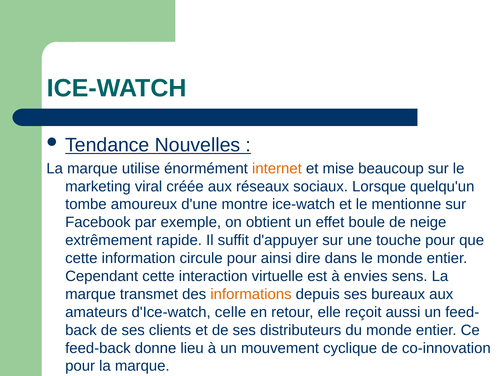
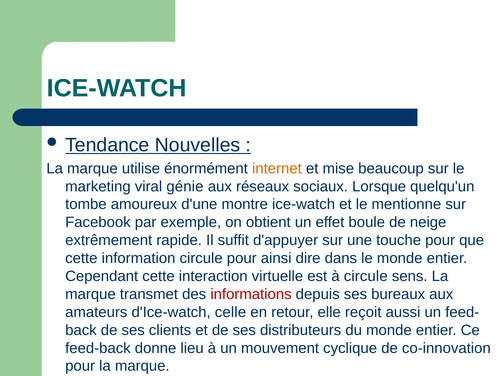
créée: créée -> génie (185, 186)
à envies: envies -> circule (366, 276)
informations colour: orange -> red (251, 294)
